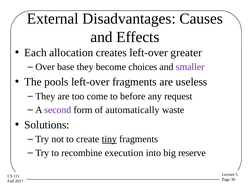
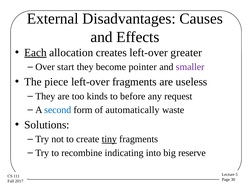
Each underline: none -> present (35, 52)
base: base -> start (66, 67)
choices: choices -> pointer (143, 67)
pools: pools -> piece (56, 82)
come: come -> kinds (97, 96)
second colour: purple -> blue (58, 110)
execution: execution -> indicating (124, 152)
